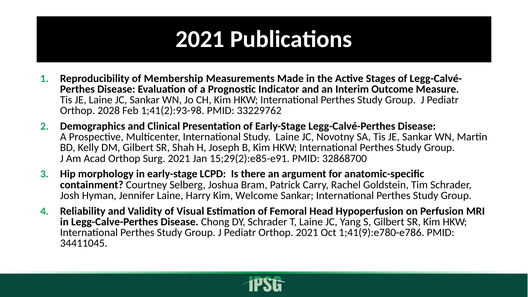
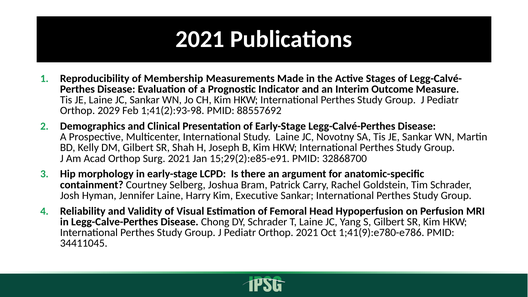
2028: 2028 -> 2029 (109, 111)
33229762: 33229762 -> 88557692 (259, 111)
Welcome: Welcome -> Executive (257, 195)
